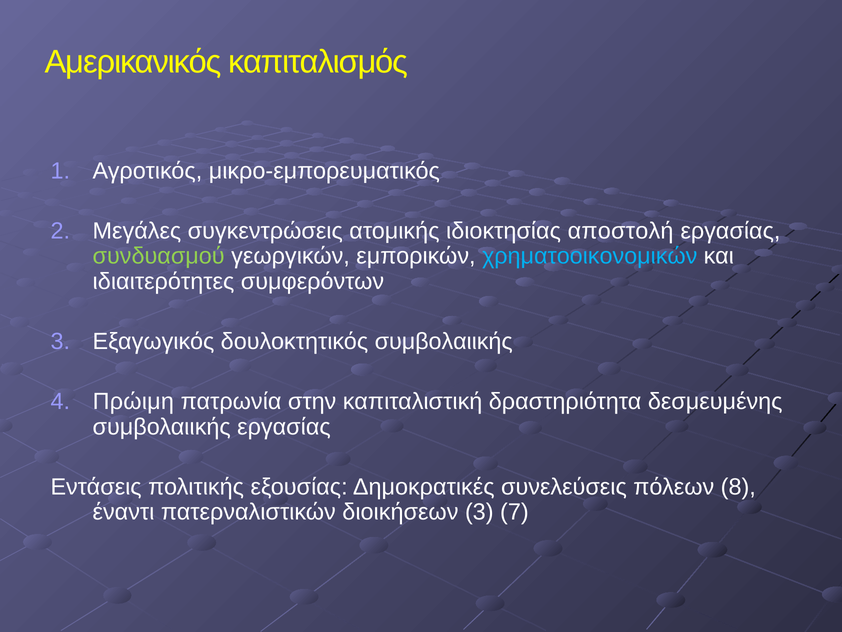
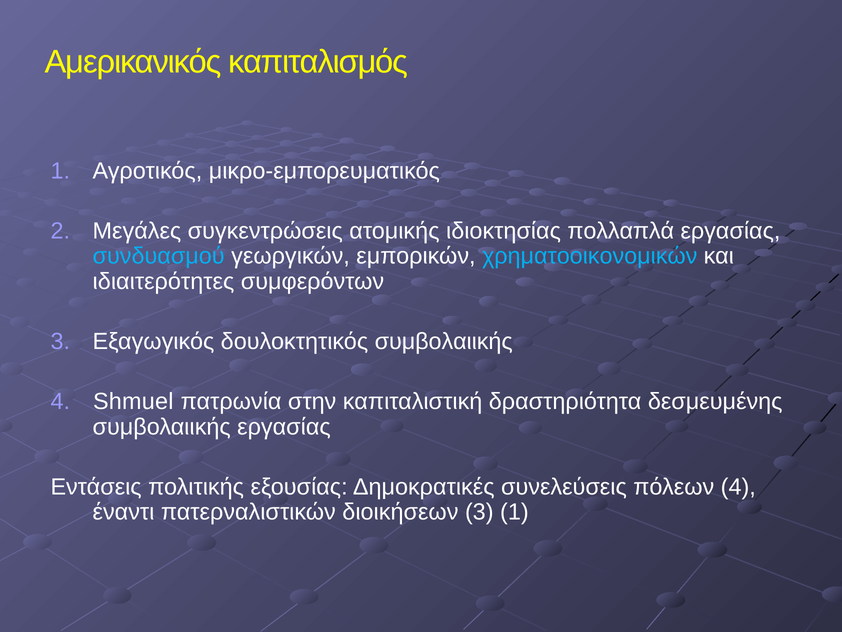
αποστολή: αποστολή -> πολλαπλά (621, 231)
συνδυασμού colour: light green -> light blue (159, 256)
Πρώιμη: Πρώιμη -> Shmuel (133, 401)
πόλεων 8: 8 -> 4 (738, 486)
3 7: 7 -> 1 (514, 512)
